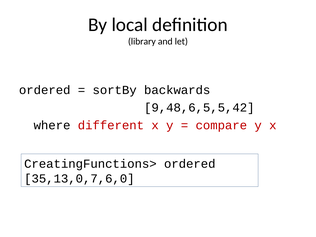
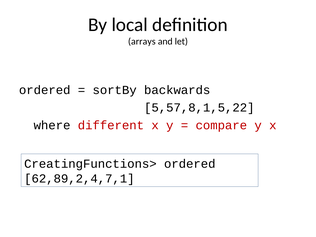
library: library -> arrays (142, 41)
9,48,6,5,5,42: 9,48,6,5,5,42 -> 5,57,8,1,5,22 (199, 108)
35,13,0,7,6,0: 35,13,0,7,6,0 -> 62,89,2,4,7,1 (79, 179)
